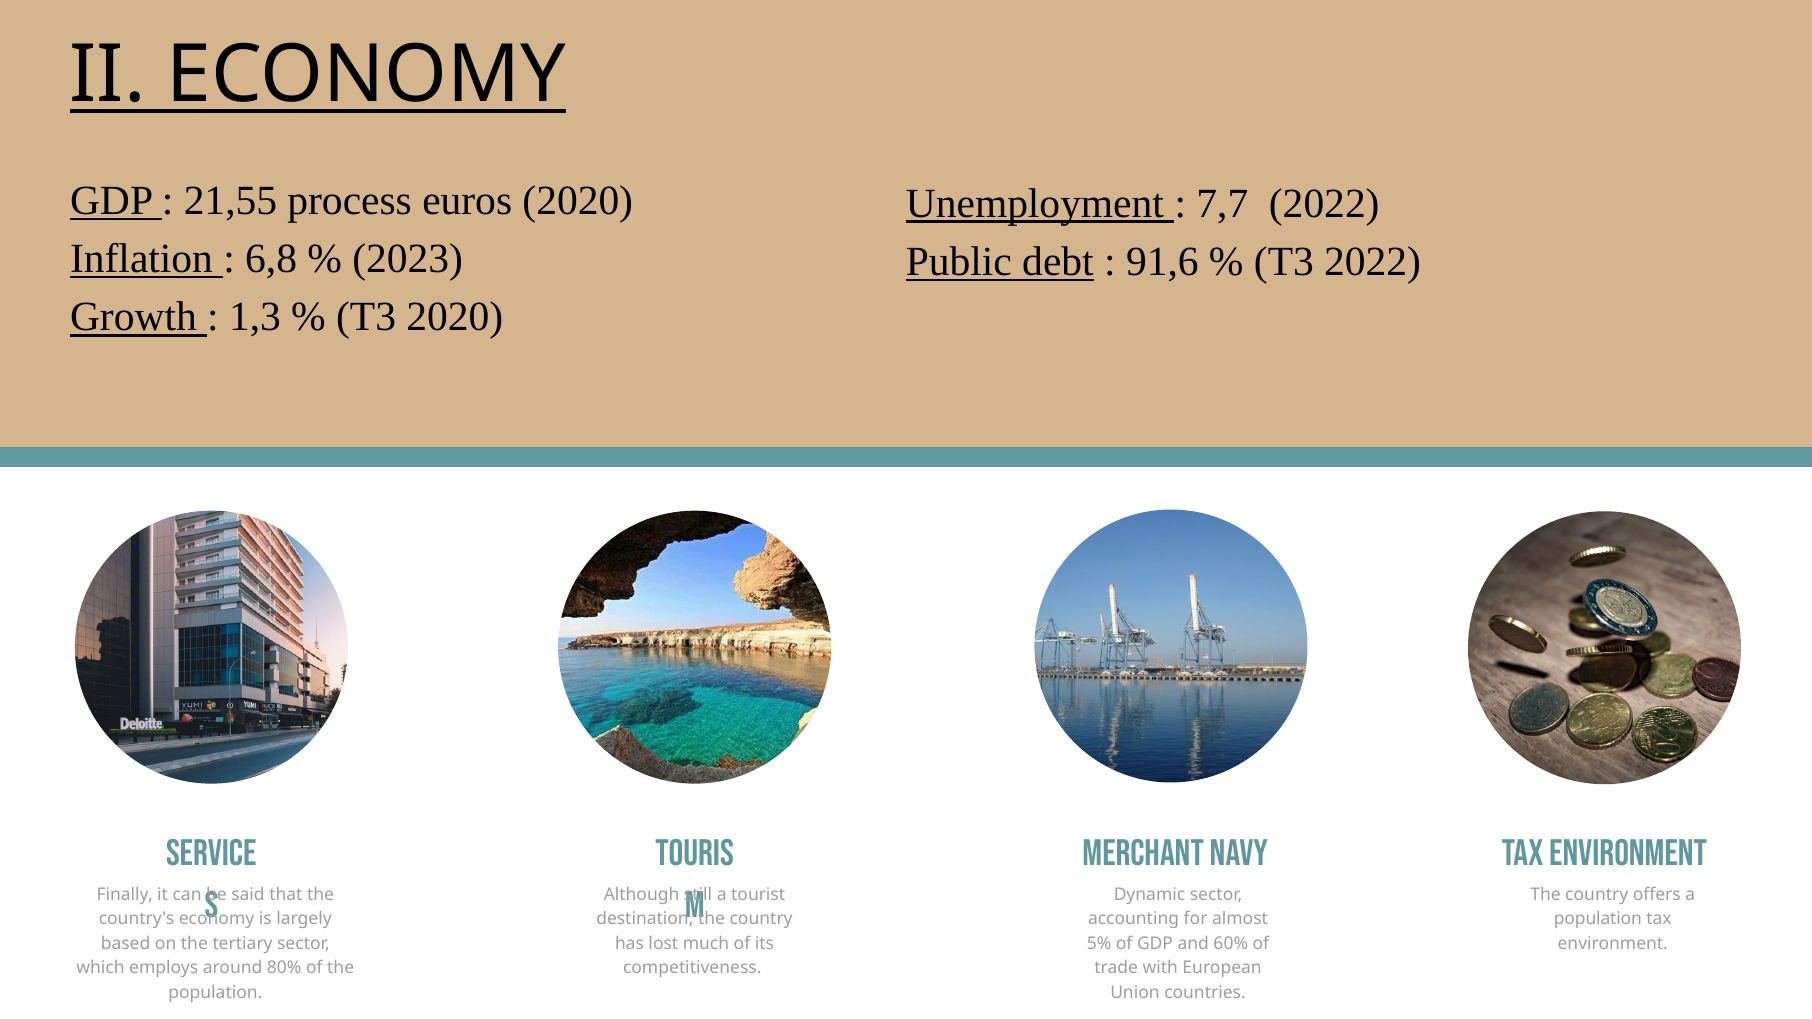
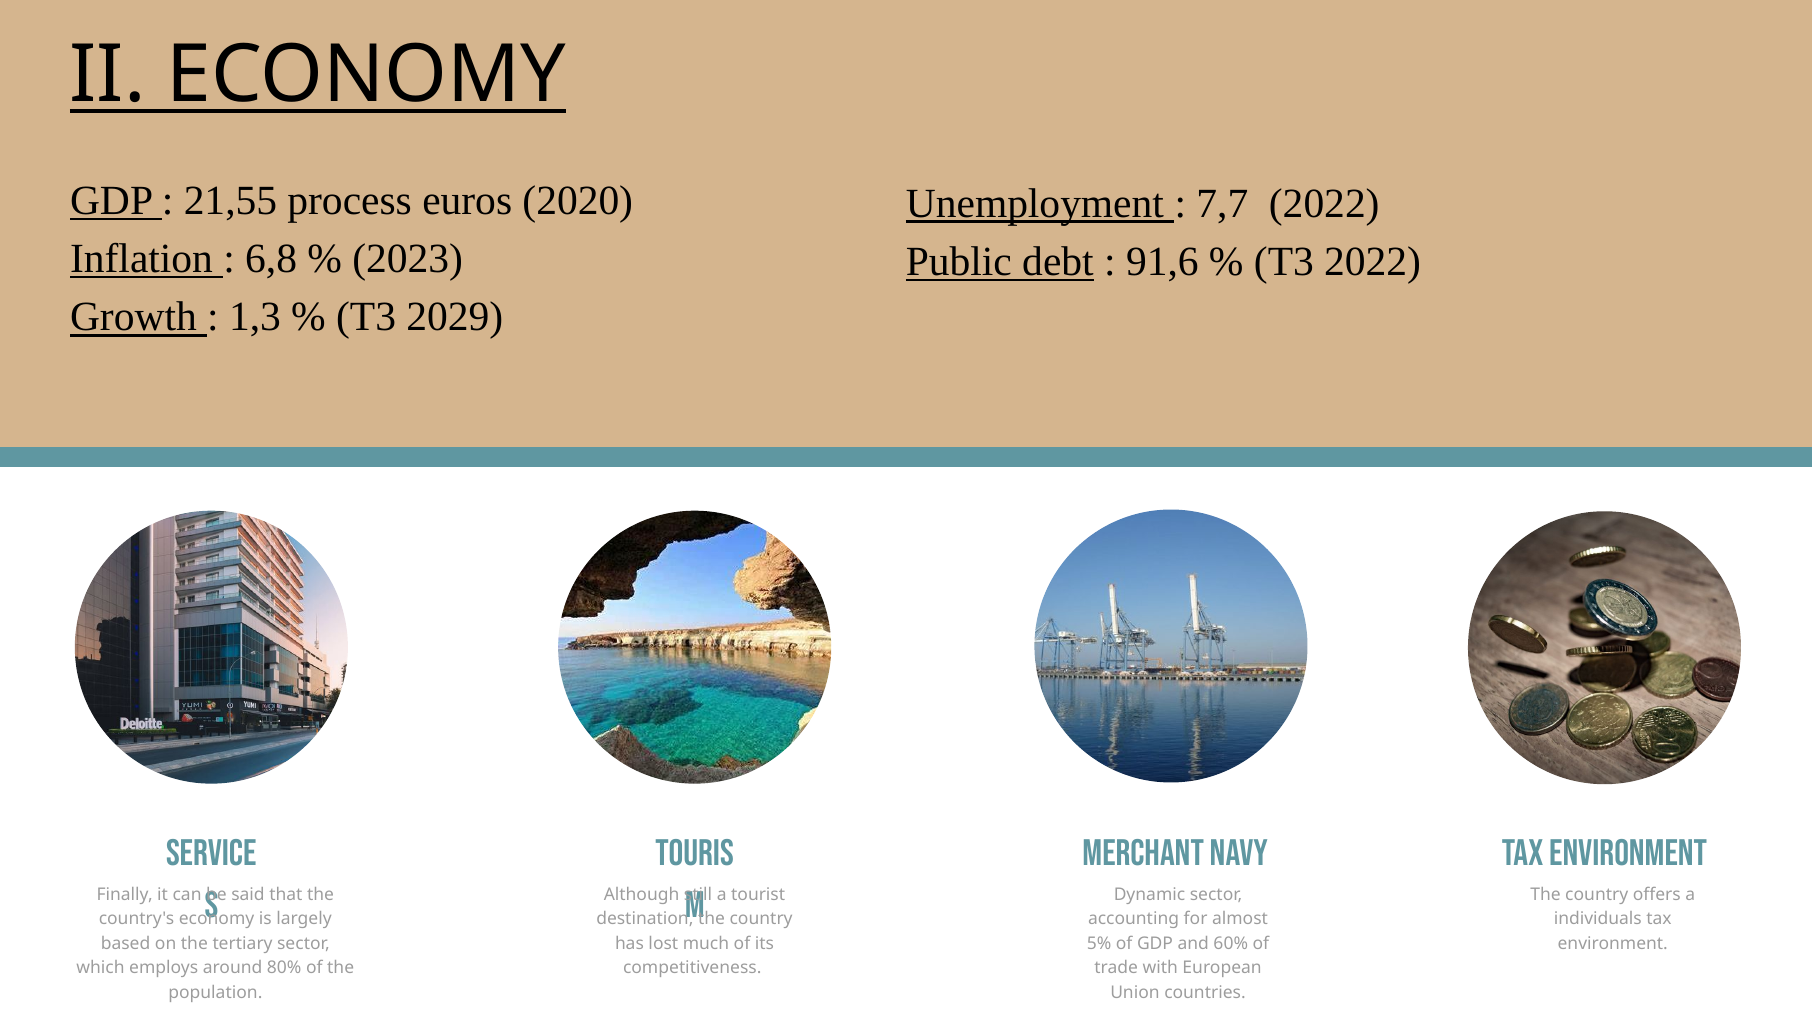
T3 2020: 2020 -> 2029 (455, 317)
population: population -> individuals (1598, 919)
